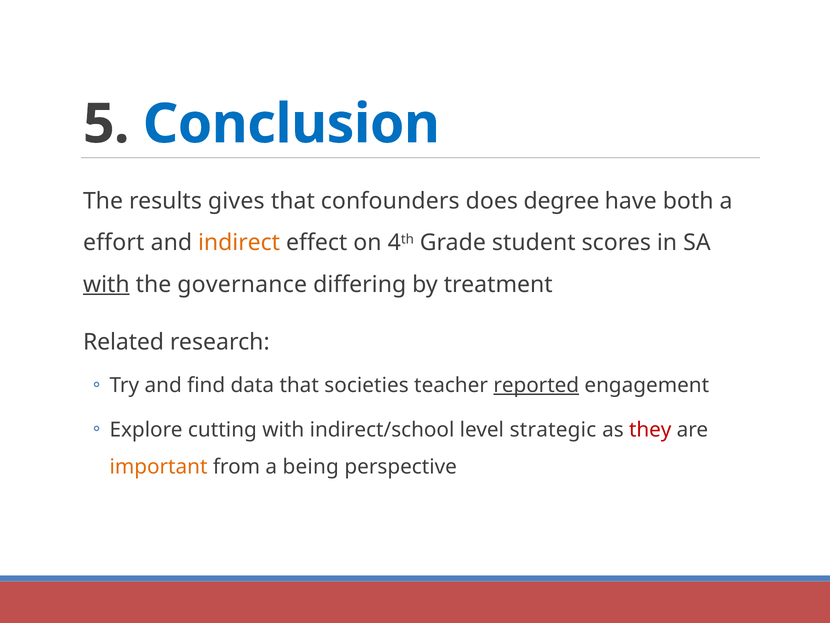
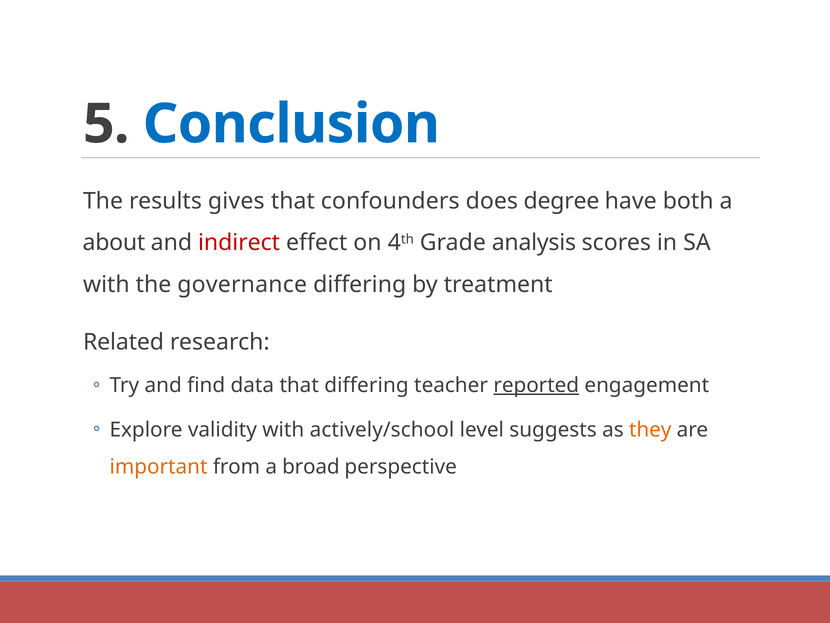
effort: effort -> about (114, 243)
indirect colour: orange -> red (239, 243)
student: student -> analysis (534, 243)
with underline: present -> none (106, 284)
that societies: societies -> differing (366, 385)
cutting: cutting -> validity (222, 429)
indirect/school: indirect/school -> actively/school (382, 429)
strategic: strategic -> suggests (553, 429)
they colour: red -> orange (650, 429)
being: being -> broad (311, 467)
